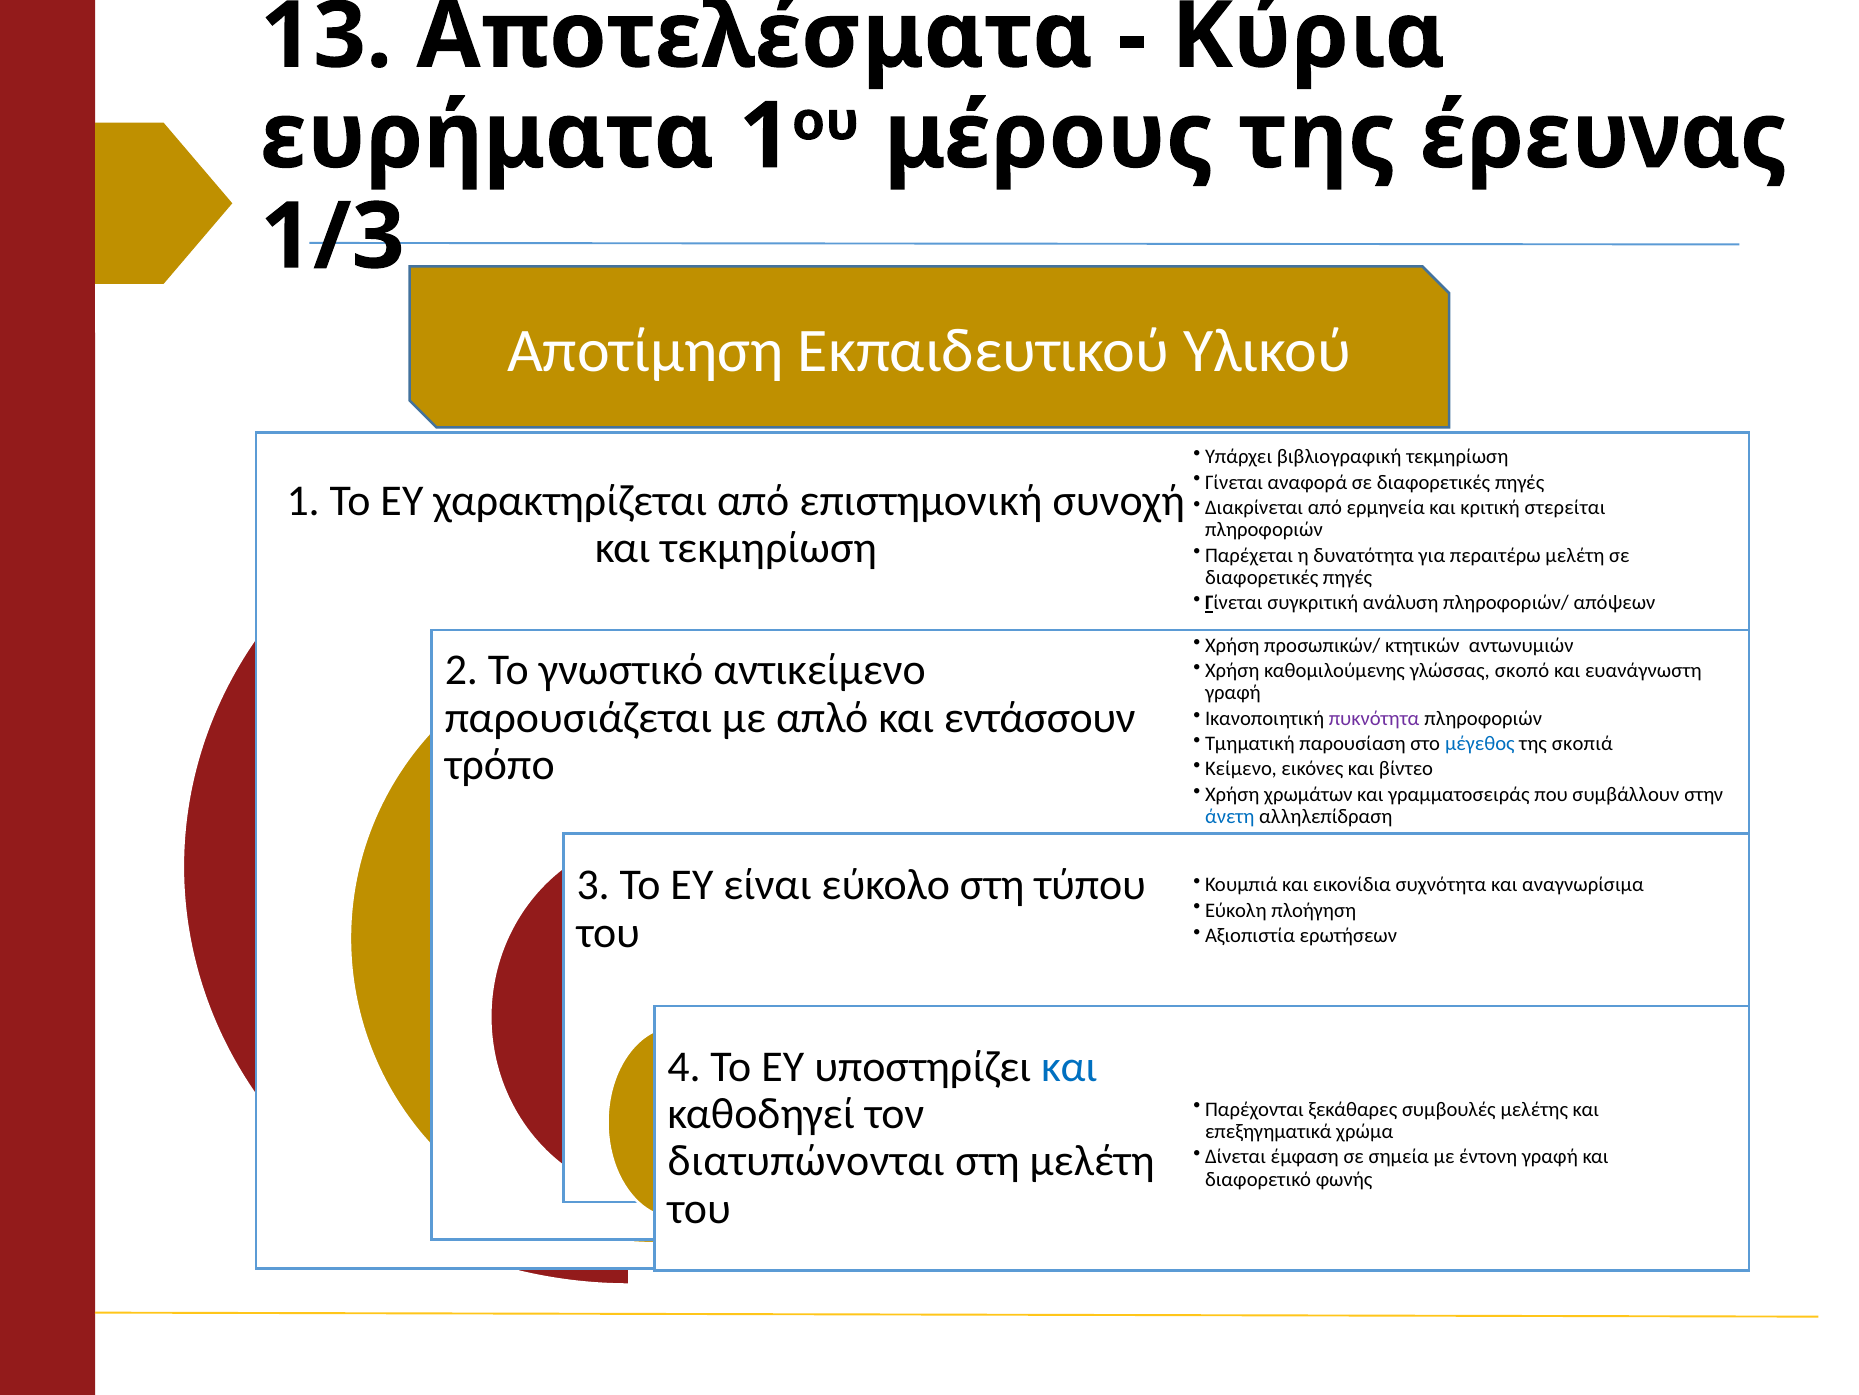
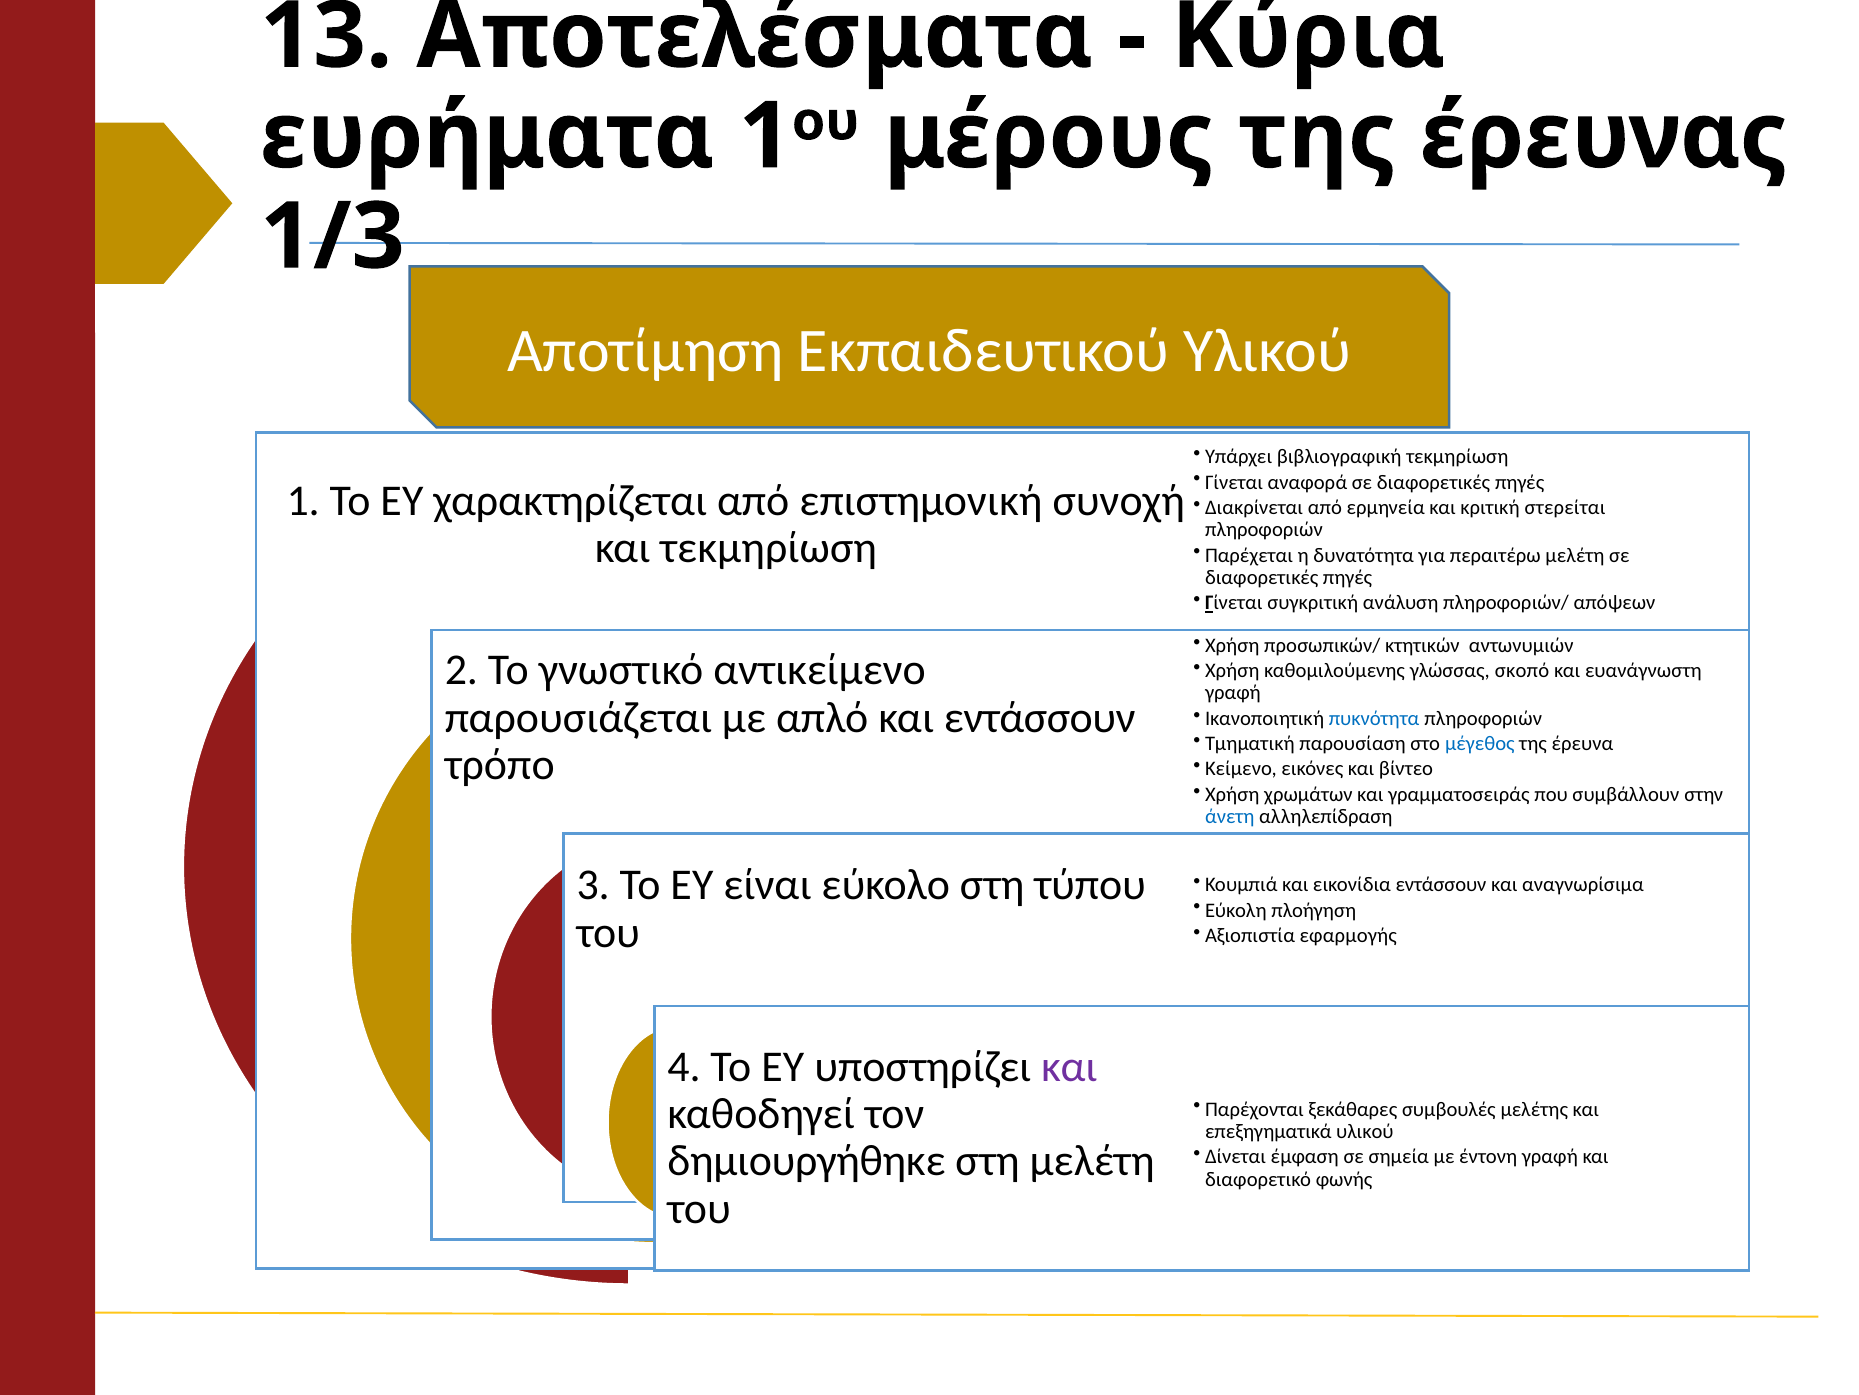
πυκνότητα colour: purple -> blue (1374, 718)
σκοπιά: σκοπιά -> έρευνα (1582, 743)
εικονίδια συχνότητα: συχνότητα -> εντάσσουν (1441, 884)
ερωτήσεων: ερωτήσεων -> εφαρμογής (1348, 935)
και colour: blue -> purple (1069, 1066)
επεξηγηματικά χρώμα: χρώμα -> υλικού (1365, 1131)
διατυπώνονται: διατυπώνονται -> δημιουργήθηκε (807, 1161)
